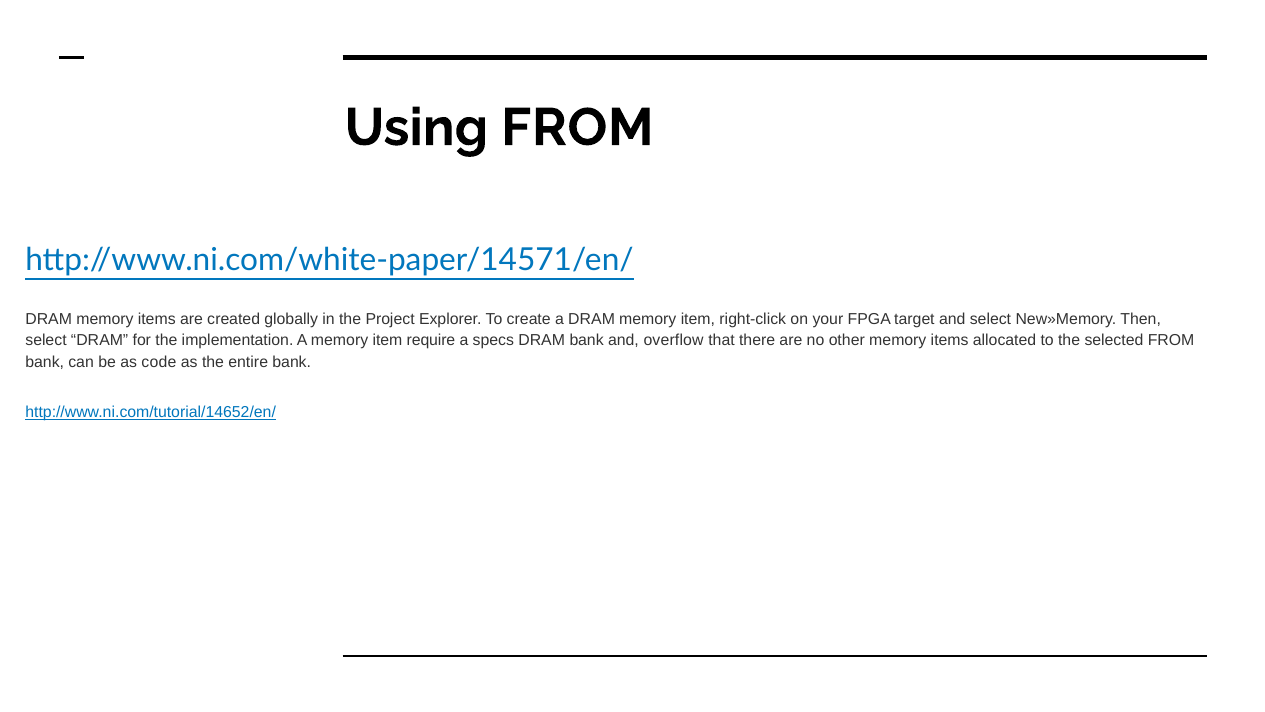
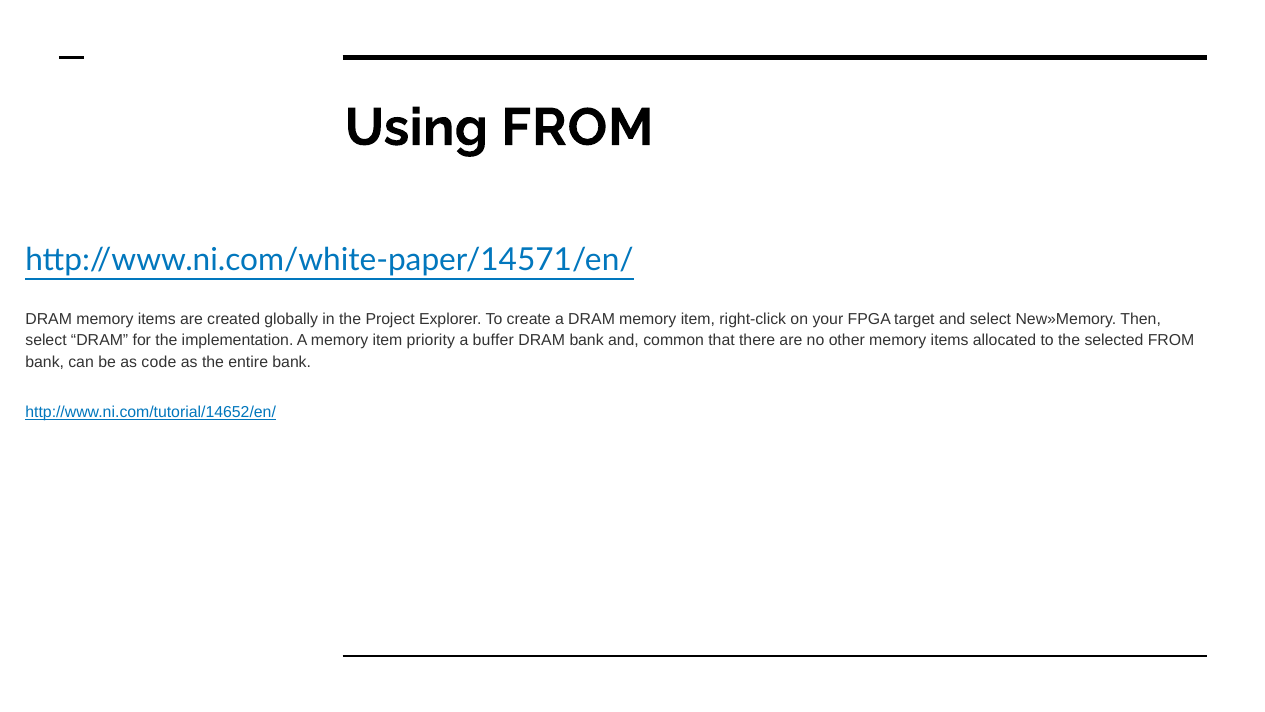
require: require -> priority (431, 340)
specs: specs -> buffer (493, 340)
overflow: overflow -> common (674, 340)
